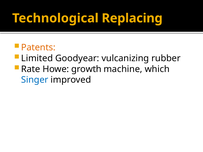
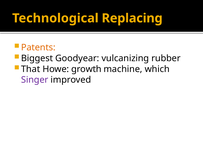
Limited: Limited -> Biggest (37, 58)
Rate: Rate -> That (31, 69)
Singer colour: blue -> purple (35, 80)
